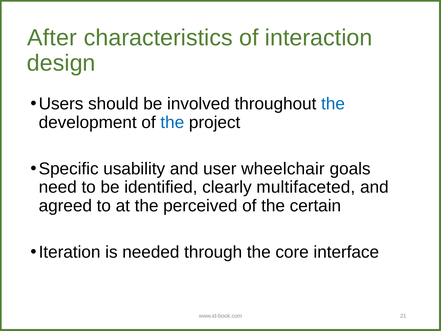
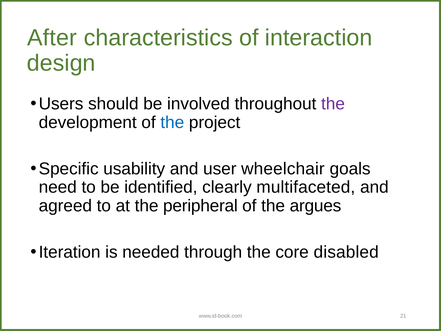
the colour: blue -> purple (333, 104)
perceived: perceived -> peripheral (200, 206)
certain: certain -> argues (315, 206)
interface: interface -> disabled (346, 252)
